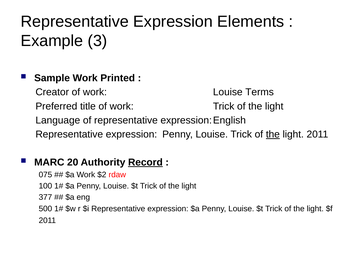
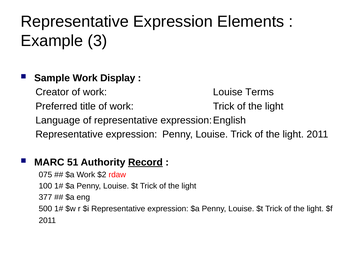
Printed: Printed -> Display (118, 78)
the underline: present -> none (273, 135)
20: 20 -> 51 (73, 163)
